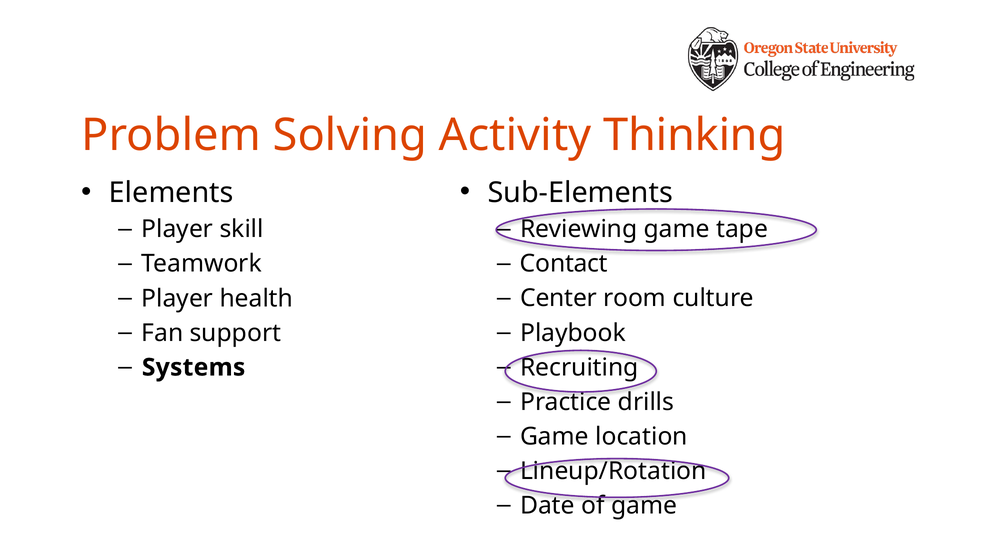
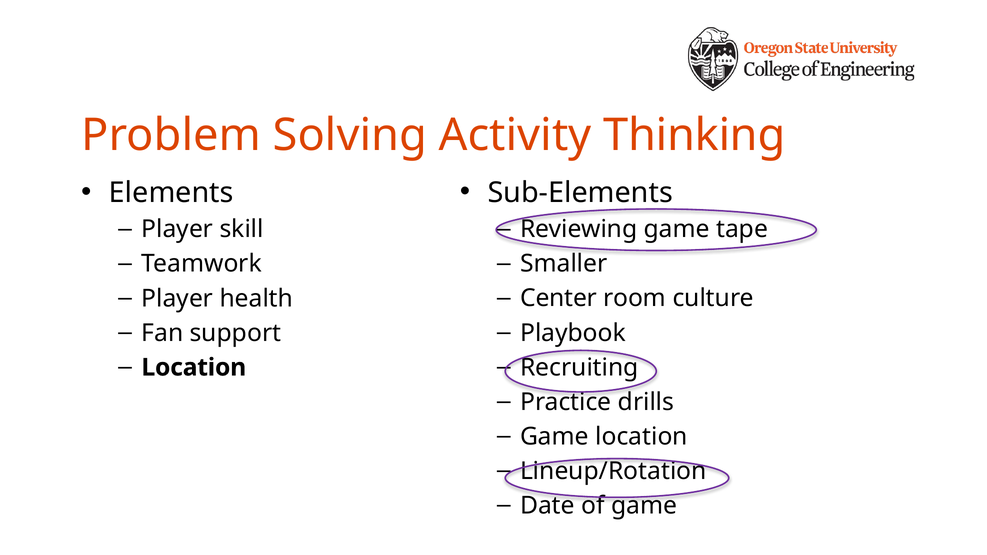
Contact: Contact -> Smaller (564, 264)
Systems: Systems -> Location (194, 368)
